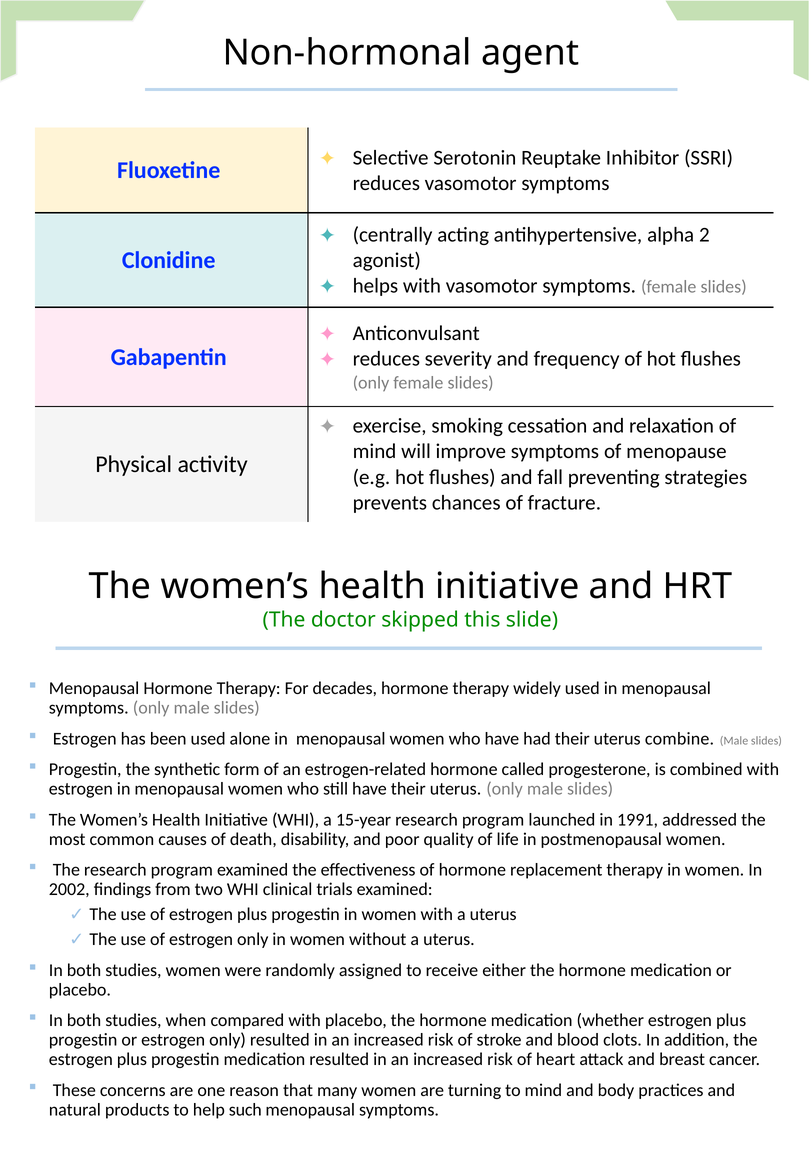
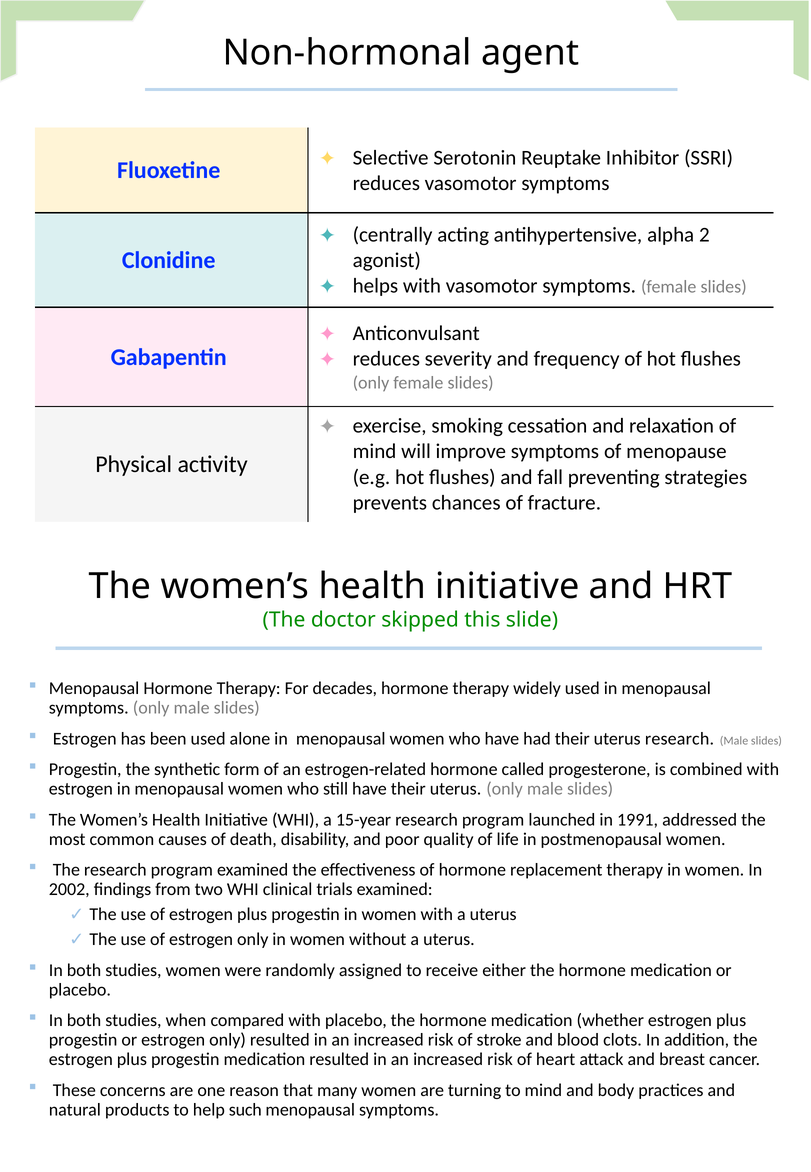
uterus combine: combine -> research (679, 738)
